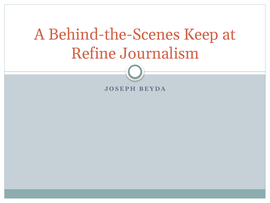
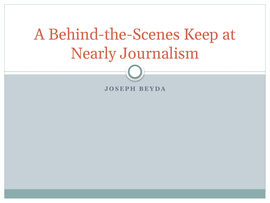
Refine: Refine -> Nearly (94, 53)
